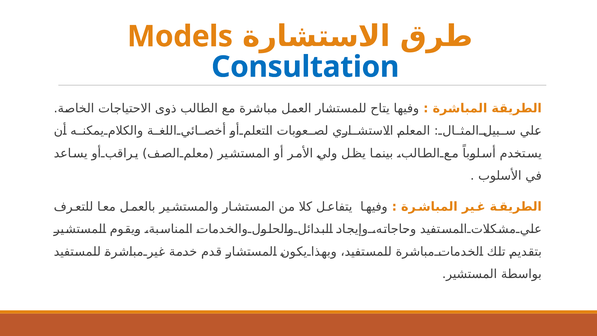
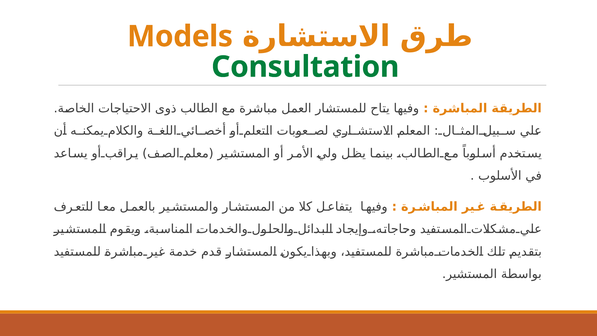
Consultation colour: blue -> green (305, 67)
